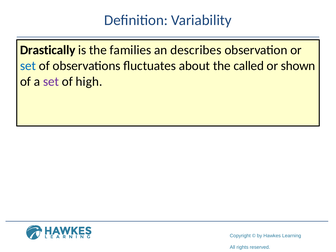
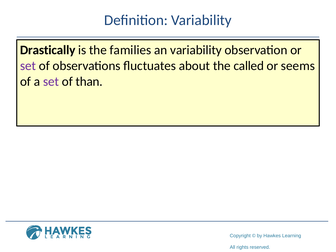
an describes: describes -> variability (196, 50)
set colour: blue -> purple (28, 66)
shown: shown -> seems (298, 66)
high: high -> than (89, 81)
